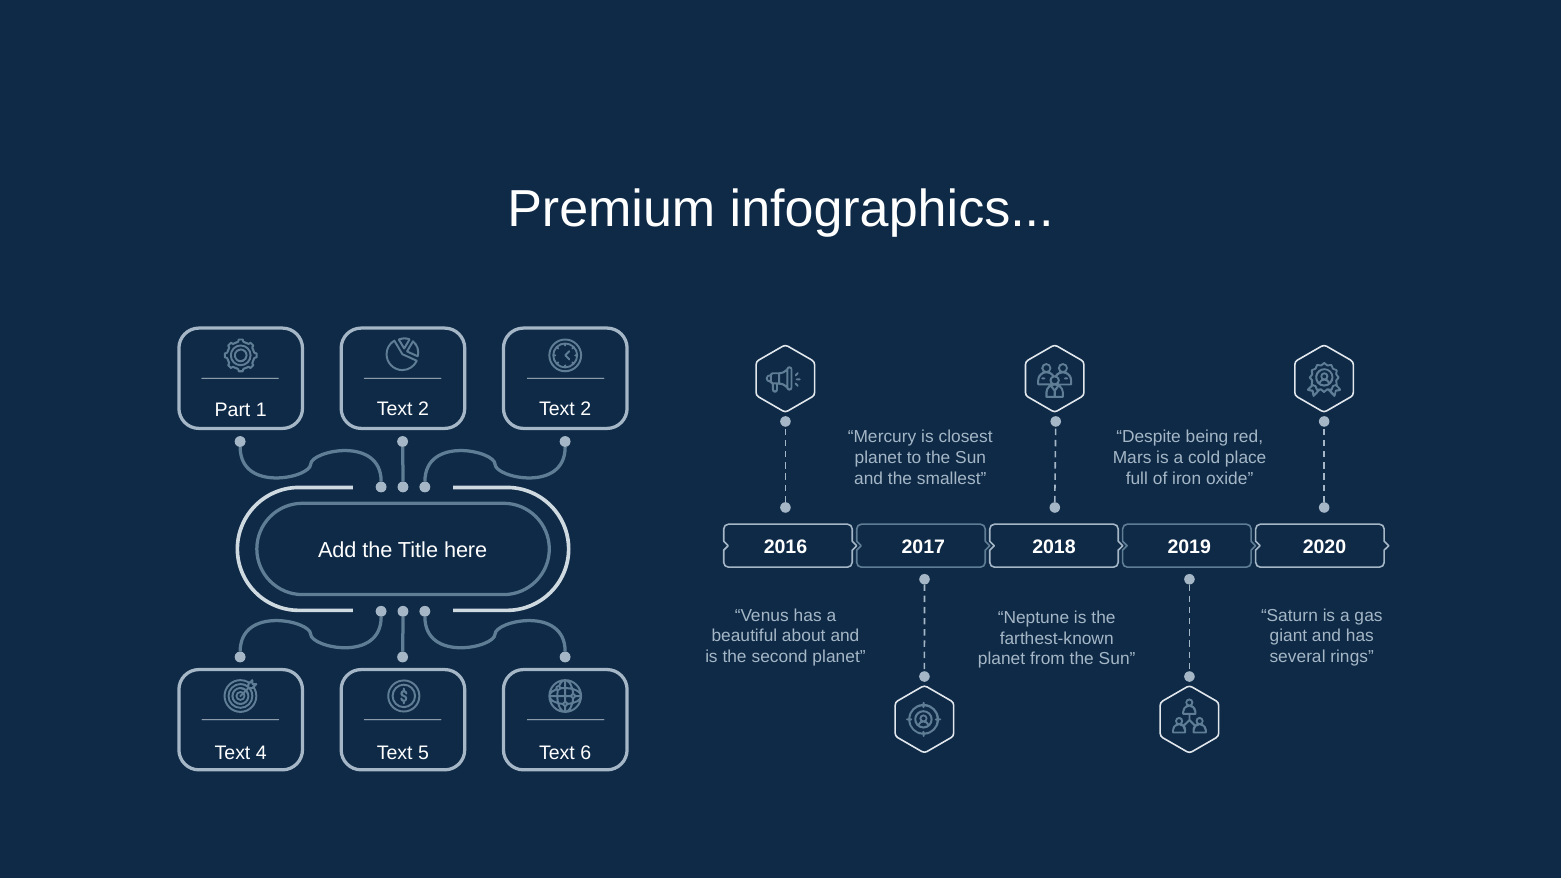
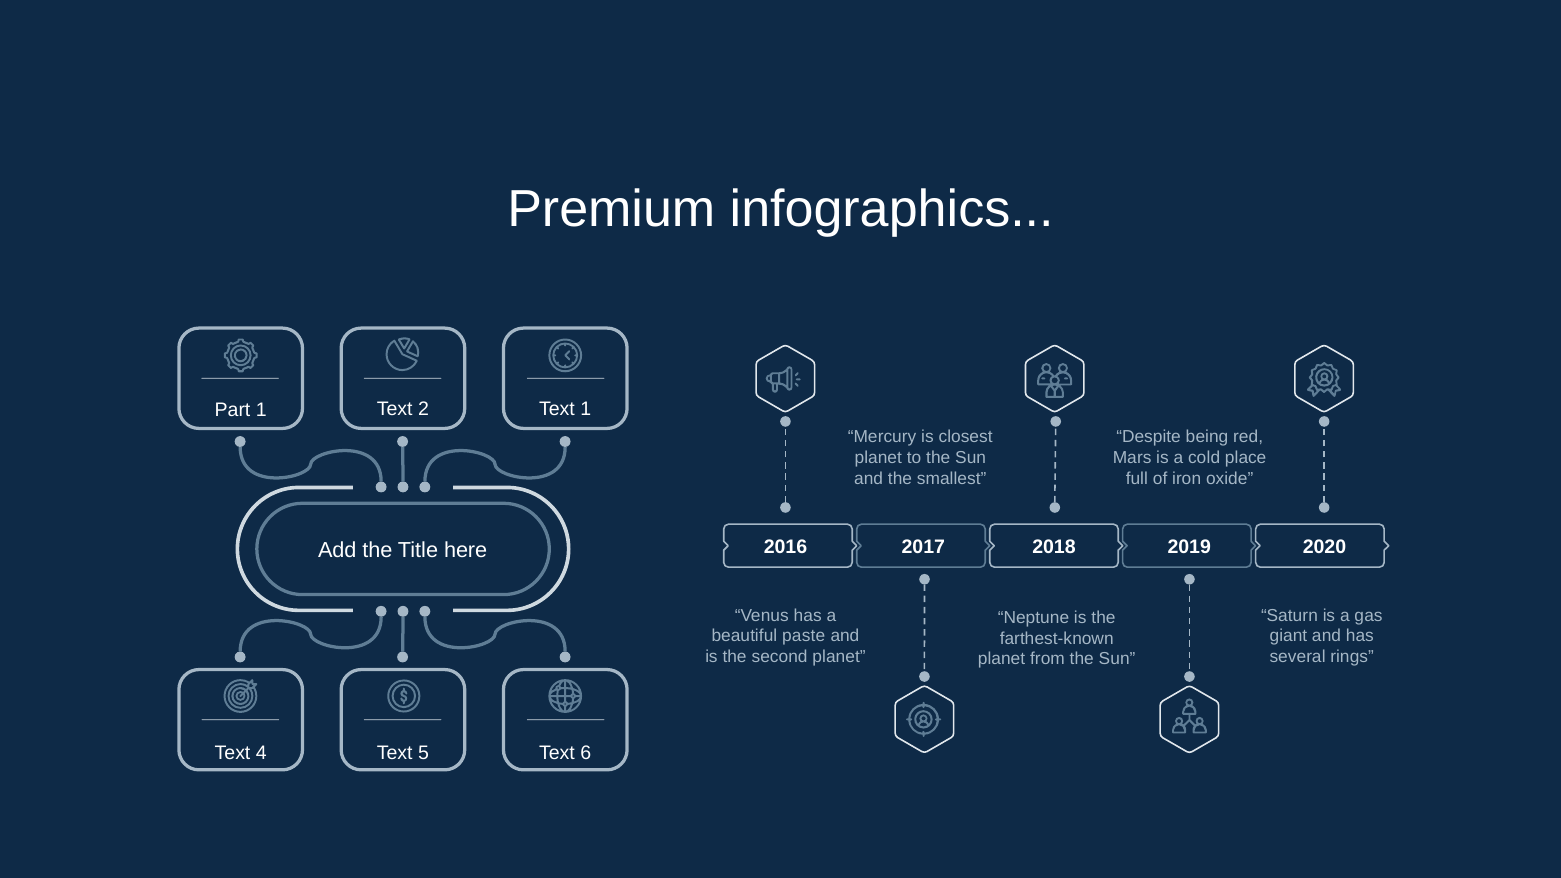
2 Text 2: 2 -> 1 (586, 409)
about: about -> paste (804, 636)
